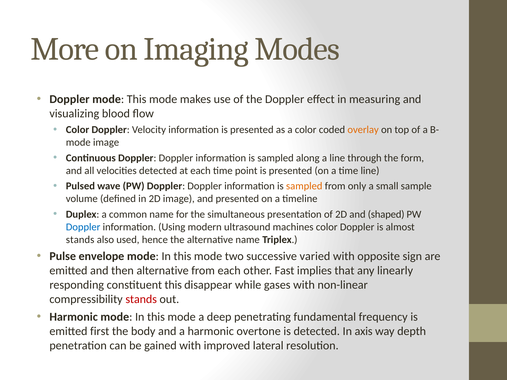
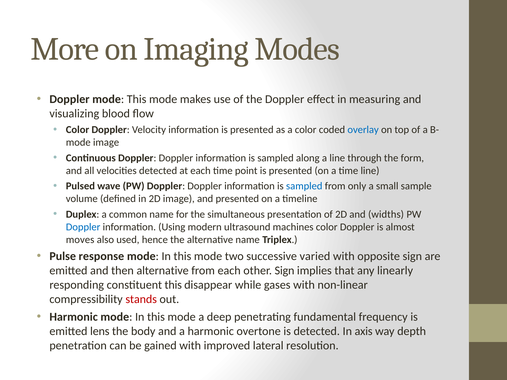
overlay colour: orange -> blue (363, 130)
sampled colour: orange -> blue (304, 186)
shaped: shaped -> widths (386, 214)
stands: stands -> moves (80, 240)
envelope: envelope -> response (101, 256)
other Fast: Fast -> Sign (285, 271)
first: first -> lens (100, 331)
